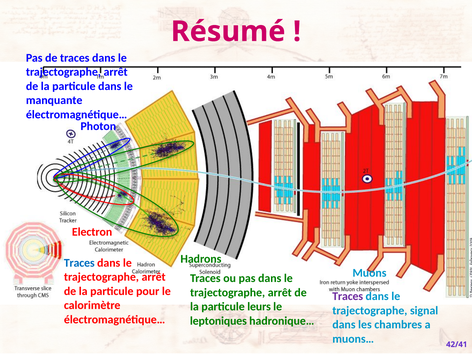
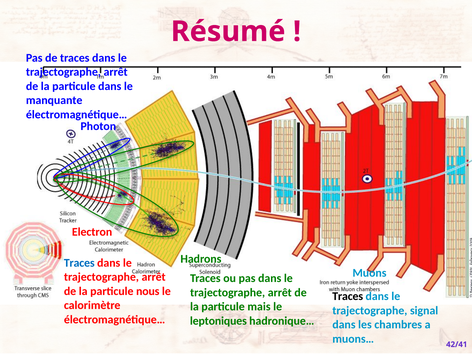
pour: pour -> nous (148, 291)
Traces colour: purple -> black (348, 296)
leurs: leurs -> mais (259, 307)
